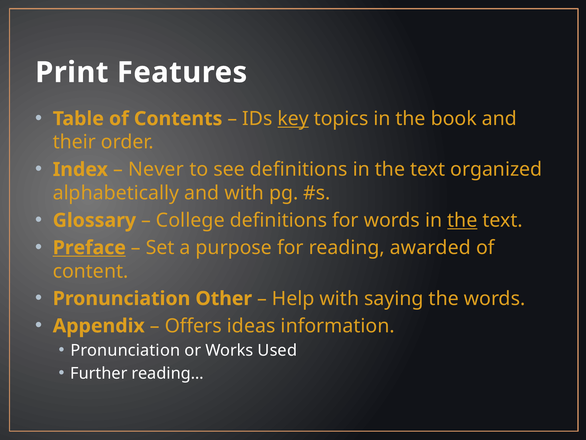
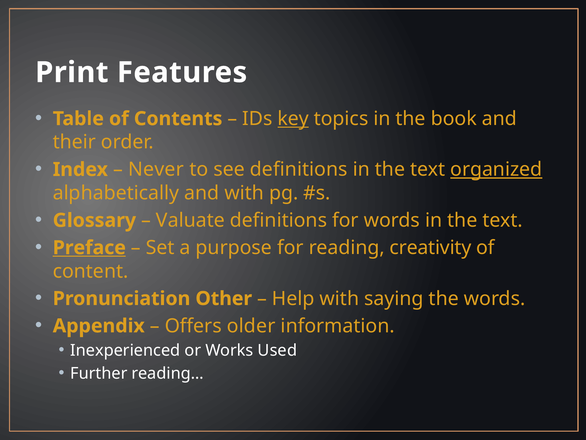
organized underline: none -> present (496, 169)
College: College -> Valuate (190, 220)
the underline: present -> none (462, 220)
awarded: awarded -> creativity (431, 247)
ideas: ideas -> older (251, 326)
Pronunciation: Pronunciation -> Inexperienced (125, 350)
